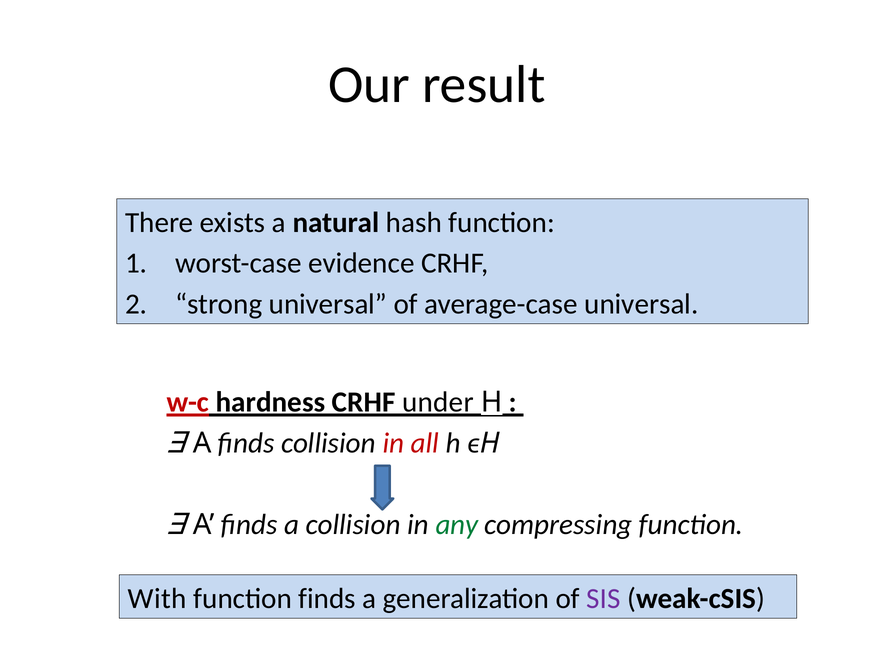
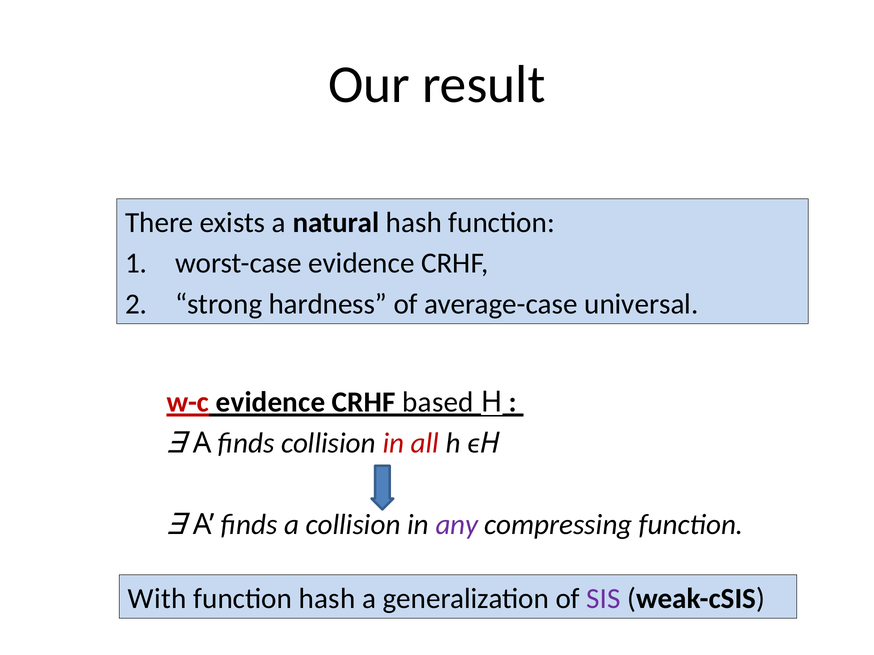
strong universal: universal -> hardness (328, 304)
w-c hardness: hardness -> evidence (270, 403)
under: under -> based (438, 403)
any colour: green -> purple (457, 525)
function finds: finds -> hash (327, 599)
